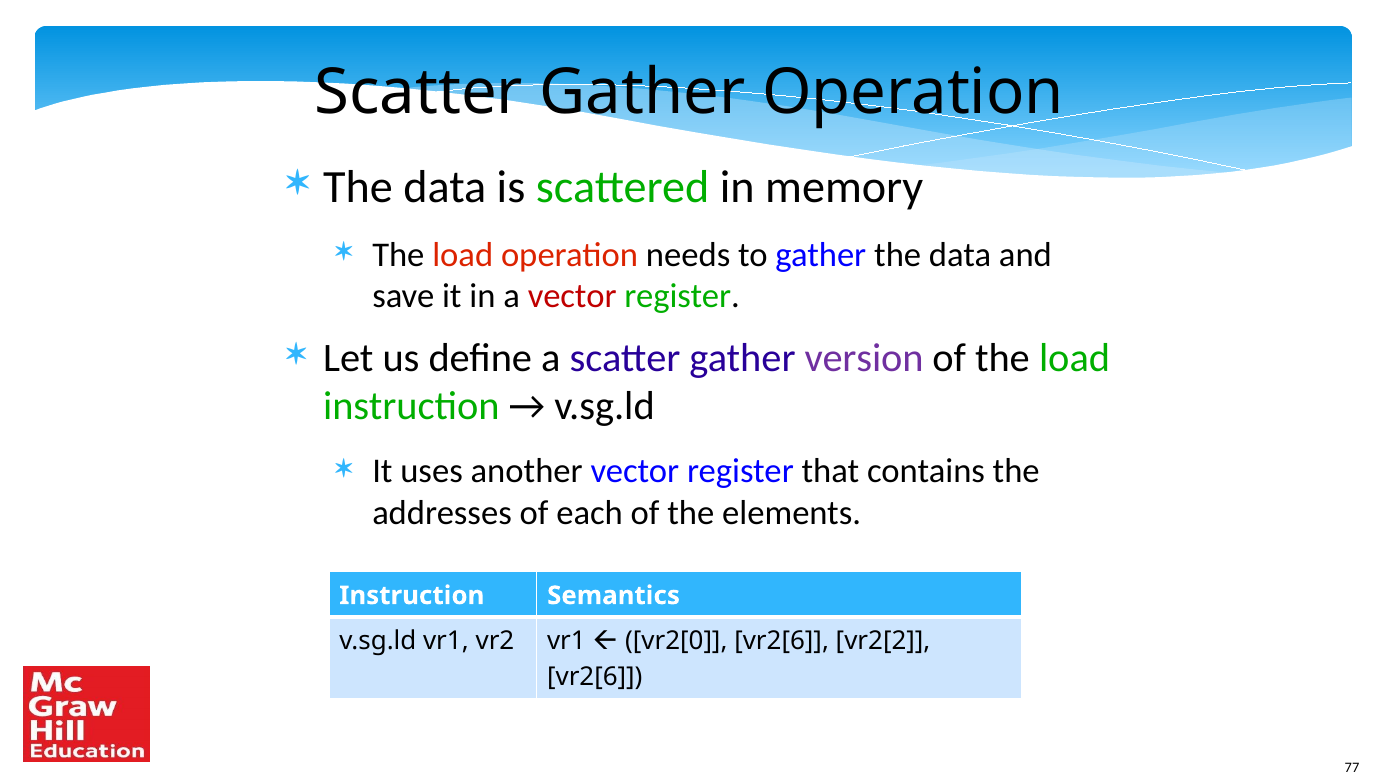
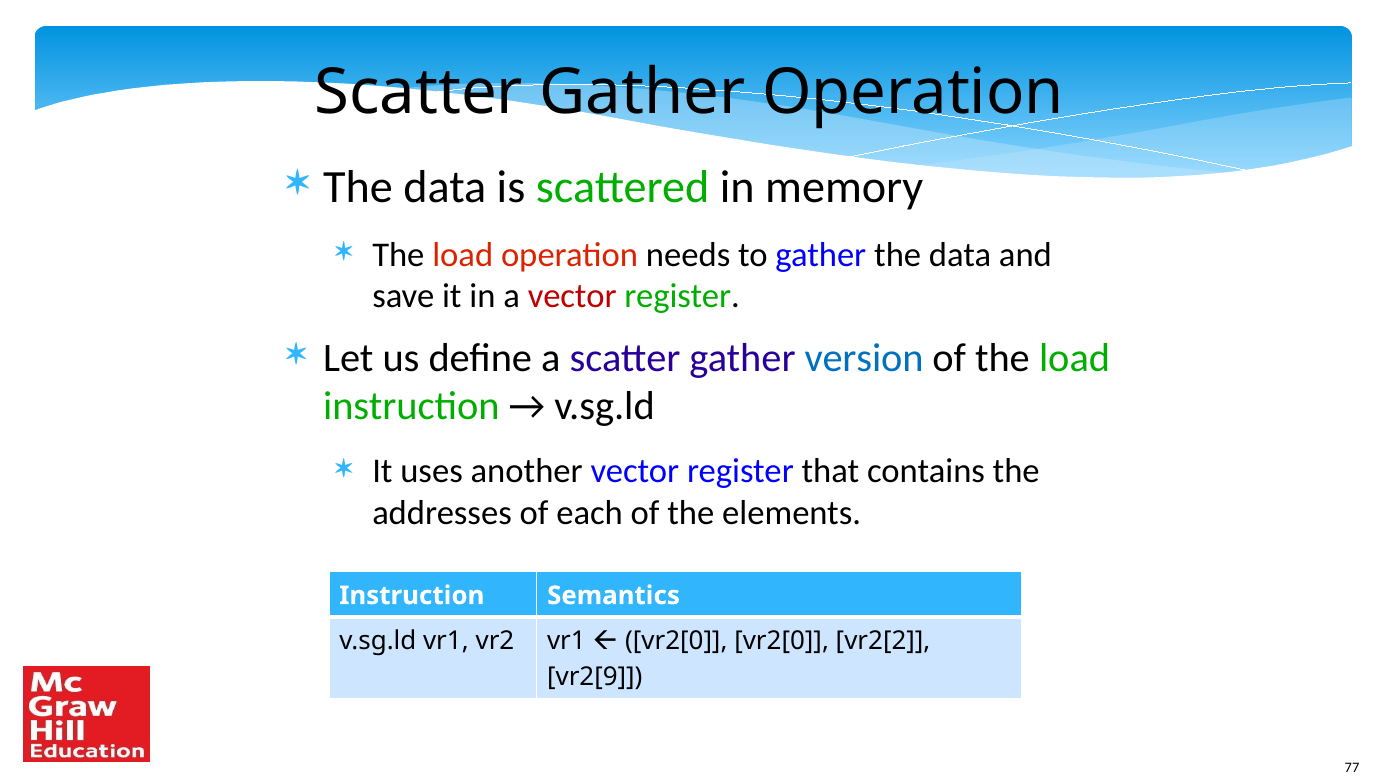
version colour: purple -> blue (864, 358)
vr2[0 vr2[6: vr2[6 -> vr2[0 (782, 641)
vr2[6: vr2[6 -> vr2[9 (595, 677)
